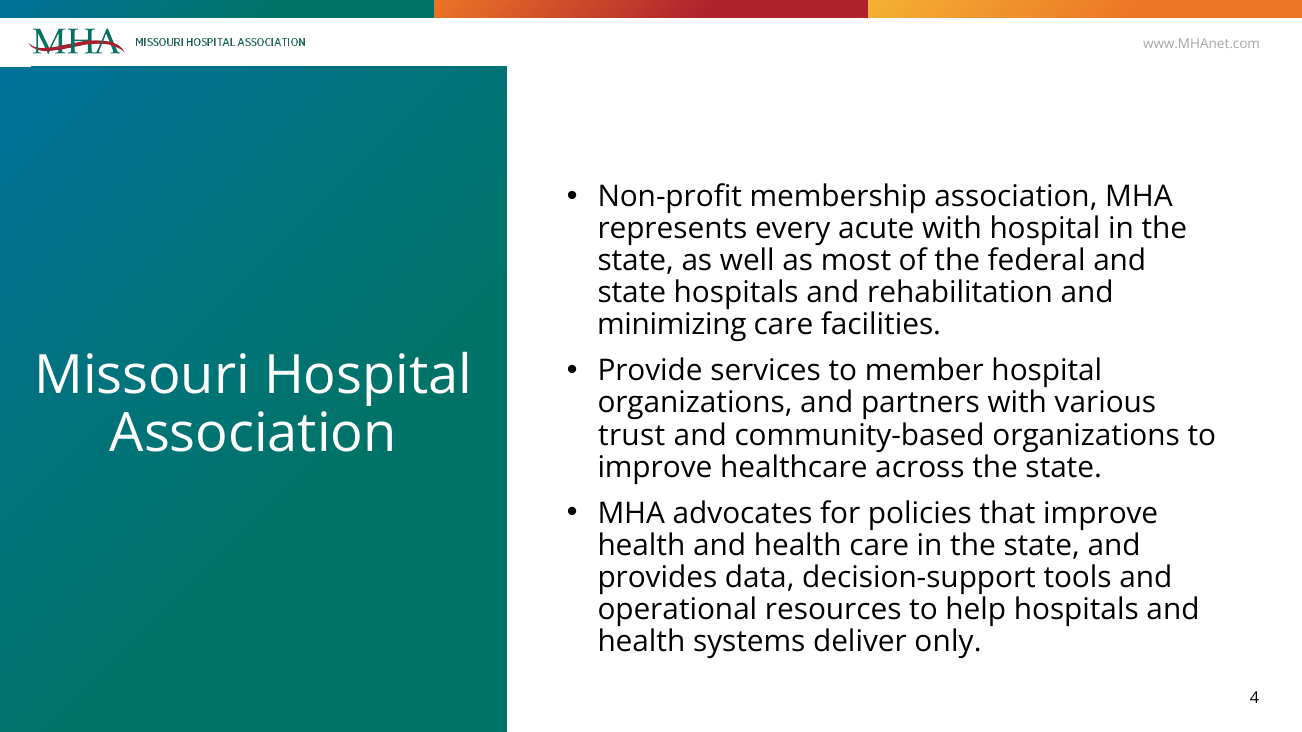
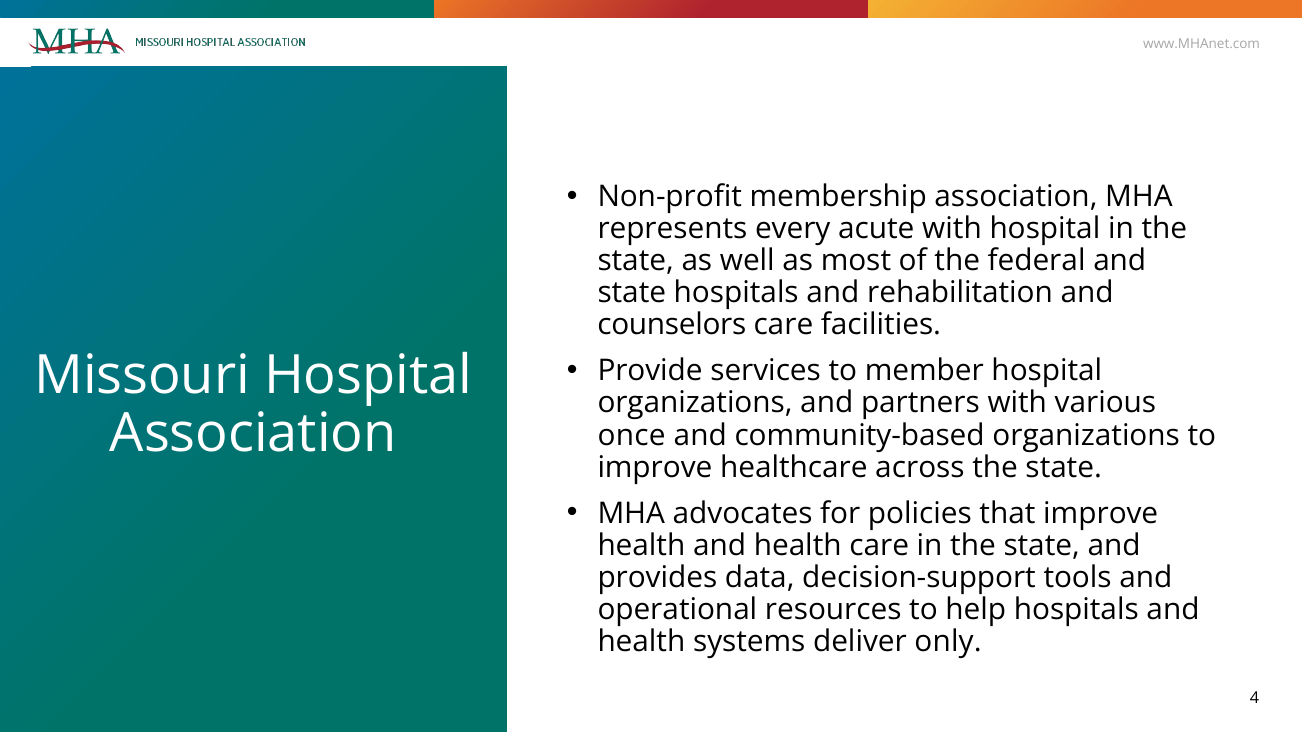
minimizing: minimizing -> counselors (672, 325)
trust: trust -> once (632, 435)
